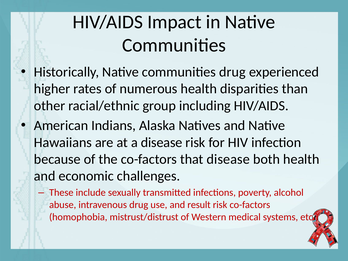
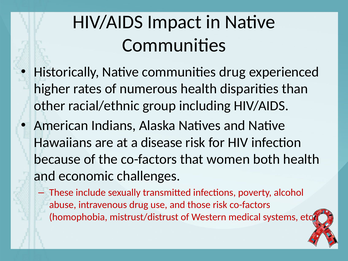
that disease: disease -> women (228, 159)
result: result -> those (199, 205)
